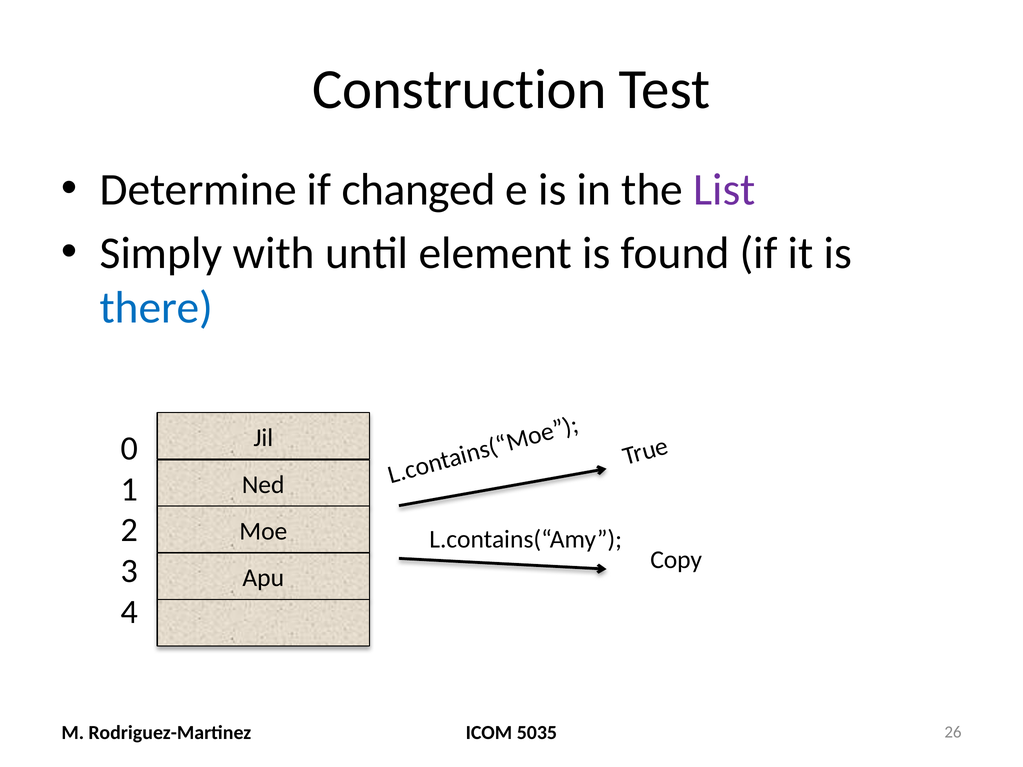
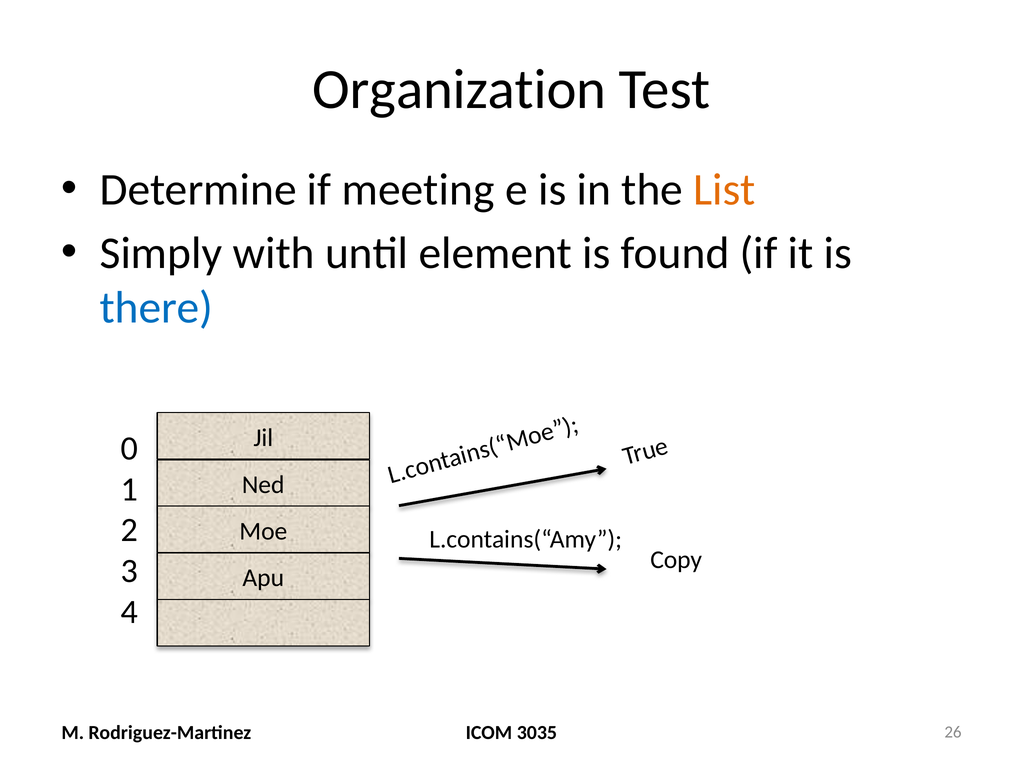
Construction: Construction -> Organization (459, 90)
changed: changed -> meeting (418, 190)
List colour: purple -> orange (724, 190)
5035: 5035 -> 3035 (537, 733)
